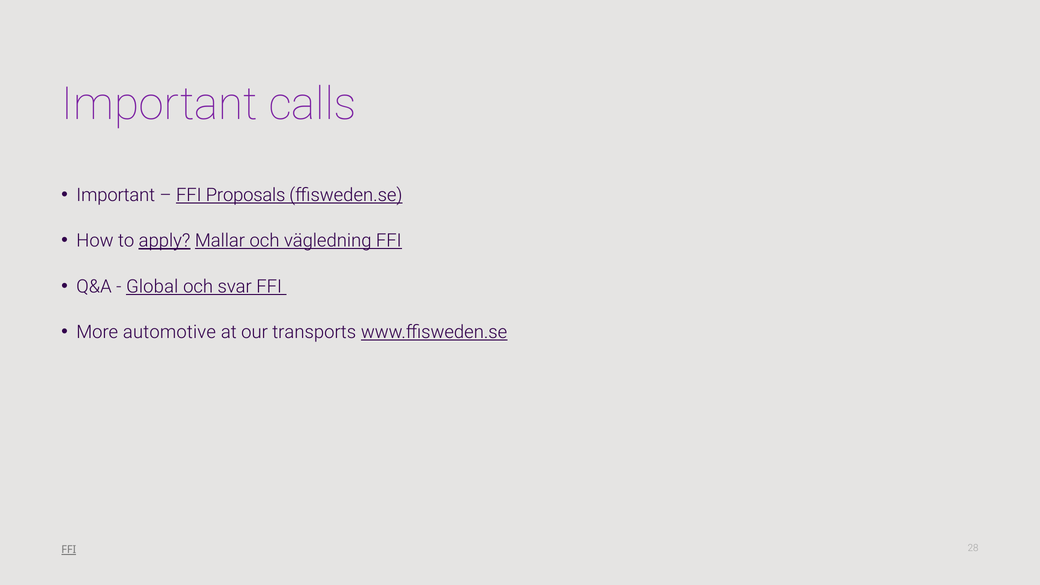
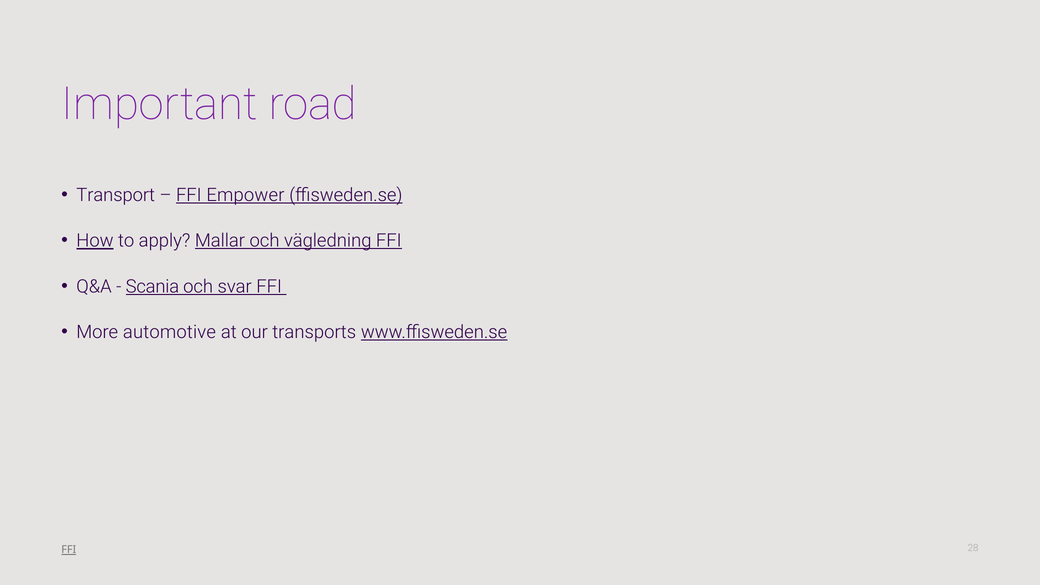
calls: calls -> road (313, 104)
Important: Important -> Transport (116, 195)
Proposals: Proposals -> Empower (245, 195)
How underline: none -> present (95, 241)
apply underline: present -> none (165, 241)
Global: Global -> Scania (152, 286)
